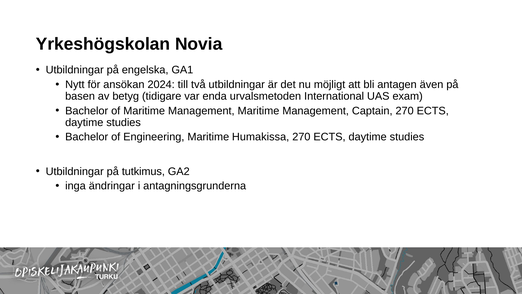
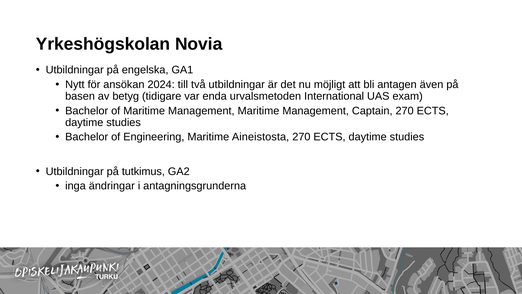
Humakissa: Humakissa -> Aineistosta (261, 137)
